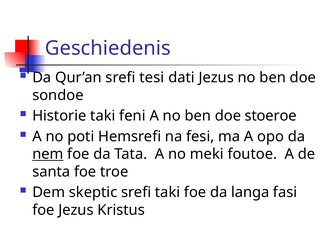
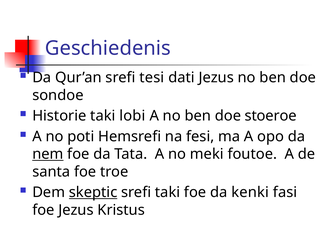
feni: feni -> lobi (132, 116)
skeptic underline: none -> present (93, 192)
langa: langa -> kenki (250, 192)
